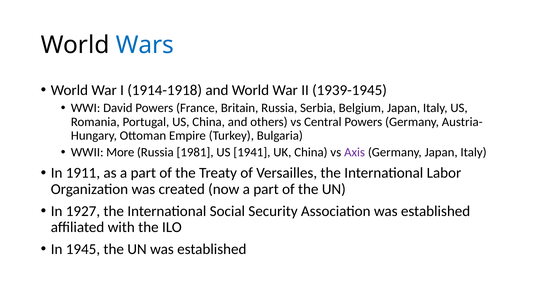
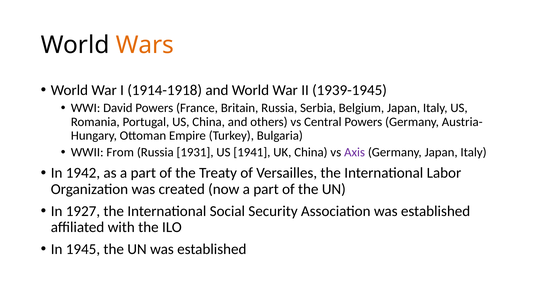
Wars colour: blue -> orange (145, 45)
More: More -> From (120, 152)
1981: 1981 -> 1931 (195, 152)
1911: 1911 -> 1942 (83, 173)
